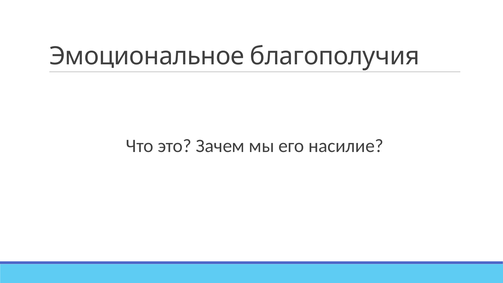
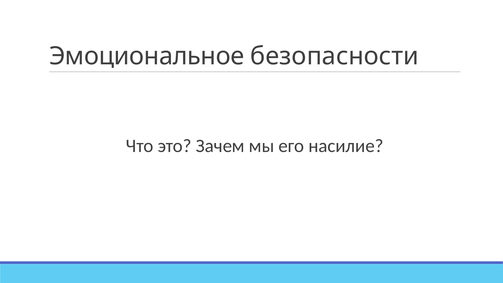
благополучия: благополучия -> безопасности (335, 56)
